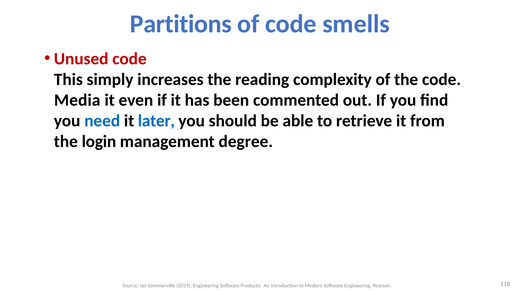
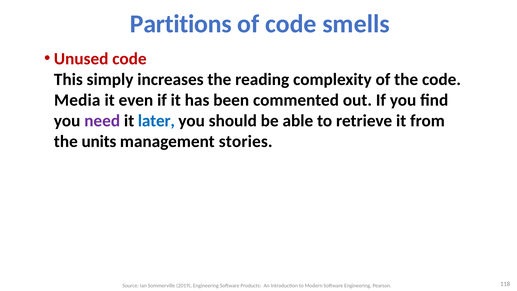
need colour: blue -> purple (102, 121)
login: login -> units (99, 141)
degree: degree -> stories (246, 141)
